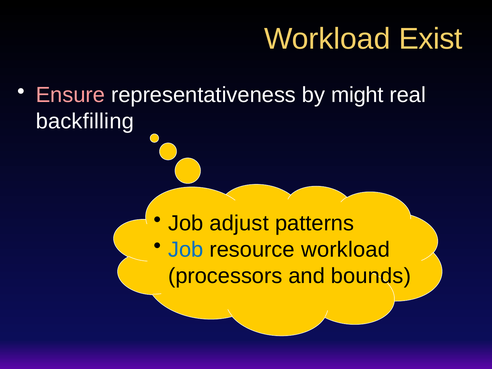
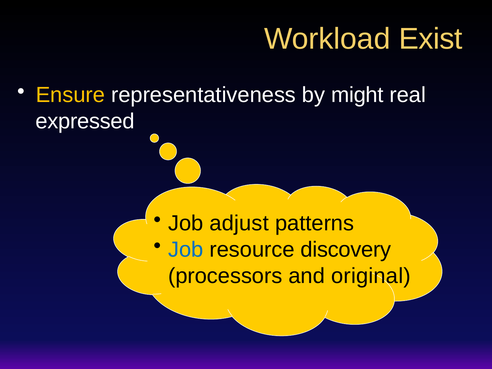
Ensure colour: pink -> yellow (70, 95)
backfilling: backfilling -> expressed (85, 121)
resource workload: workload -> discovery (346, 250)
bounds: bounds -> original (371, 276)
